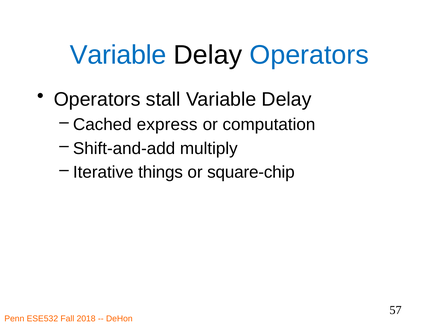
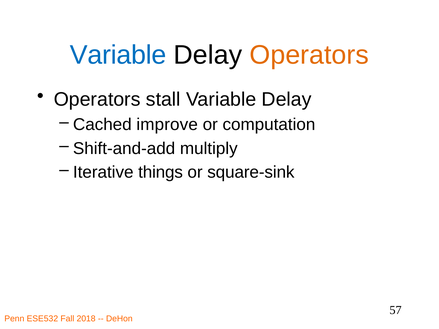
Operators colour: blue -> orange (309, 55)
express: express -> improve (167, 125)
square-chip: square-chip -> square-sink (251, 172)
